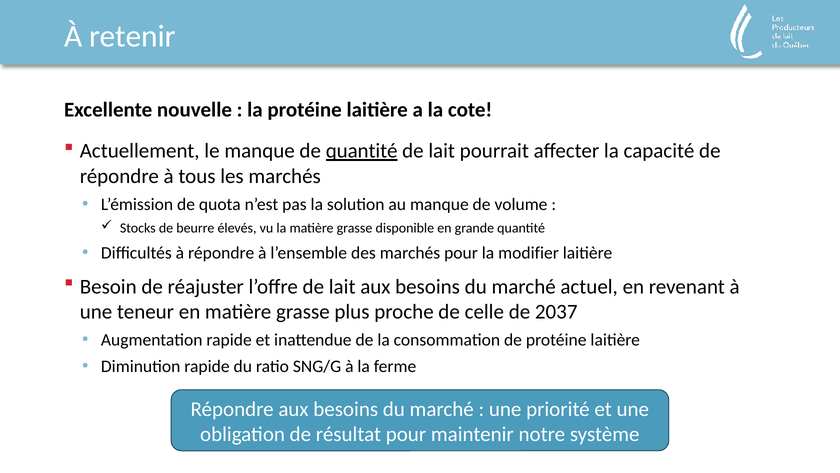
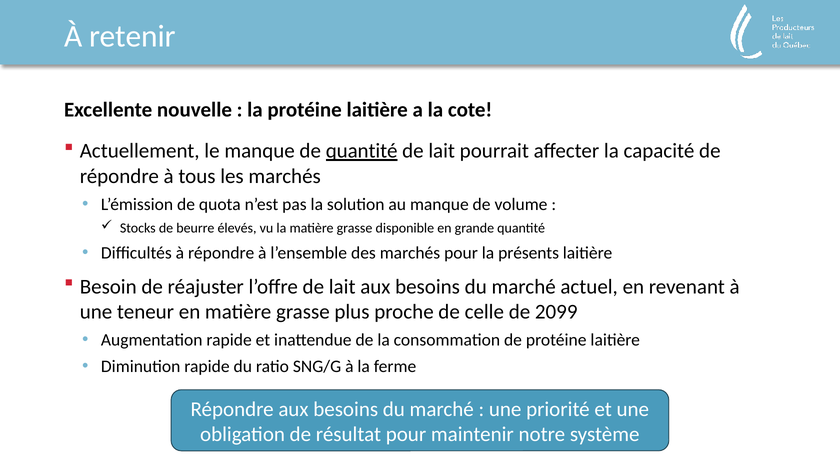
modifier: modifier -> présents (529, 252)
2037: 2037 -> 2099 (556, 312)
